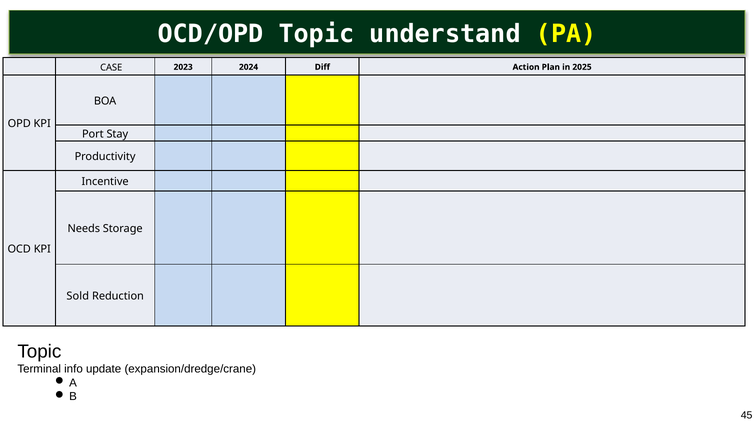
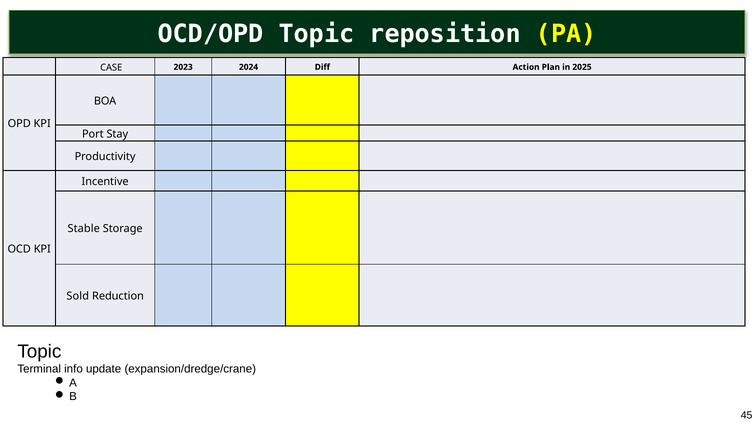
understand: understand -> reposition (445, 34)
Needs: Needs -> Stable (84, 229)
